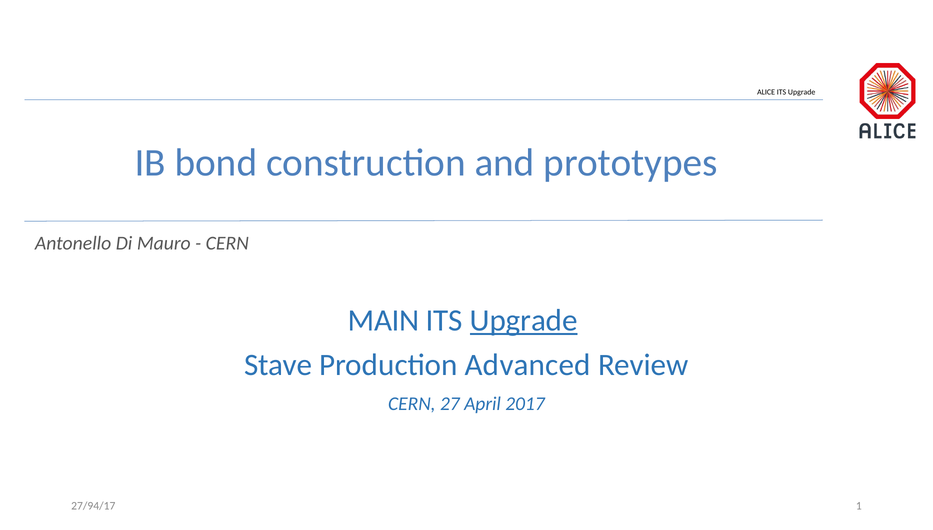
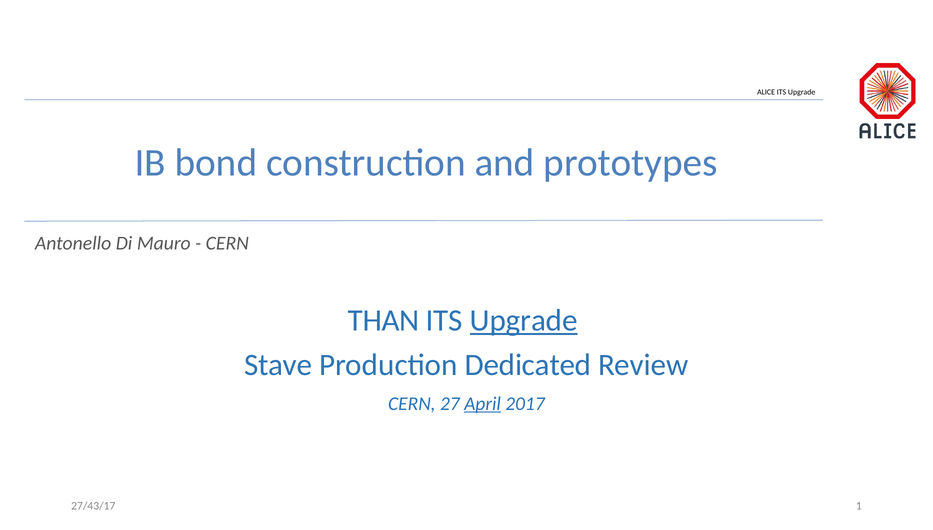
MAIN: MAIN -> THAN (384, 321)
Advanced: Advanced -> Dedicated (528, 366)
April underline: none -> present (483, 404)
27/94/17: 27/94/17 -> 27/43/17 (93, 507)
